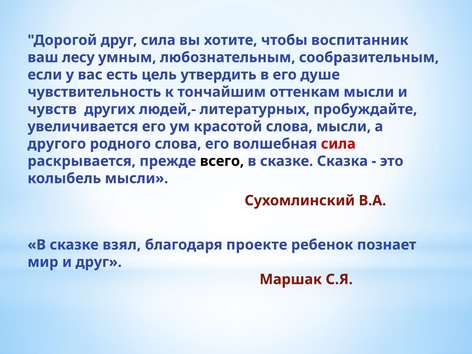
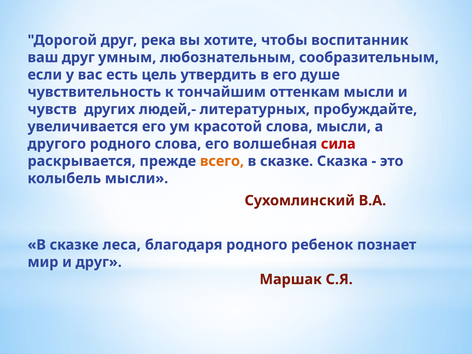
друг сила: сила -> река (158, 40)
ваш лесу: лесу -> друг (78, 57)
всего colour: black -> orange (222, 161)
взял: взял -> леса (122, 245)
благодаря проекте: проекте -> родного (257, 245)
